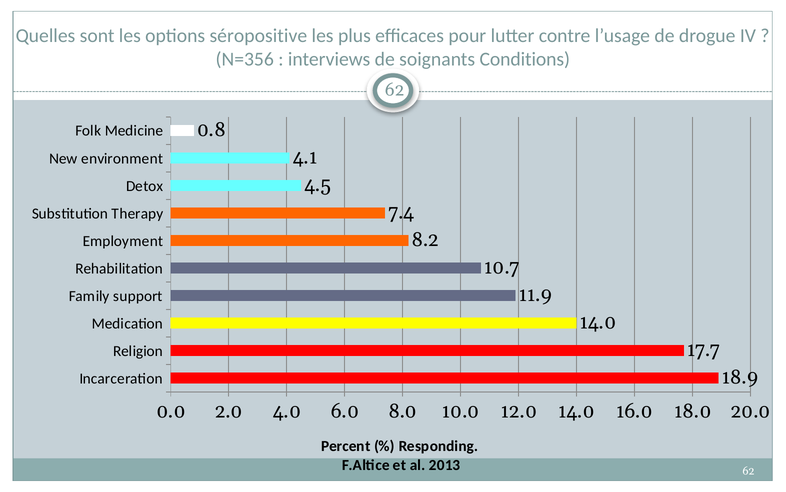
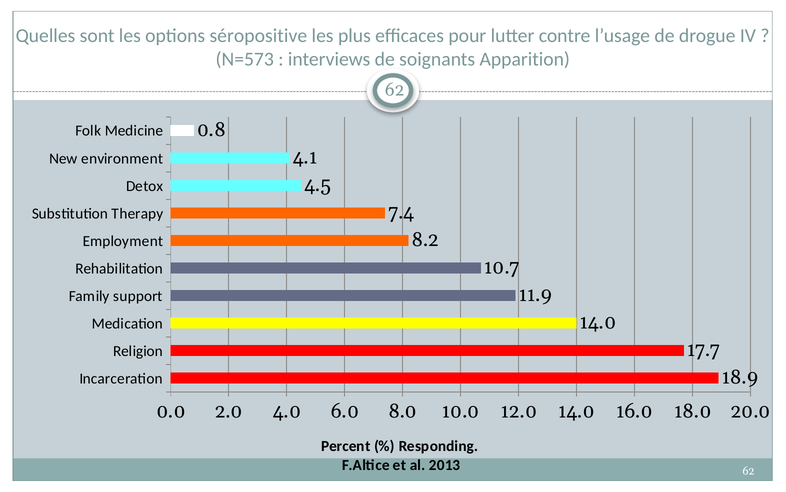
N=356: N=356 -> N=573 (245, 59)
Conditions: Conditions -> Apparition (525, 59)
